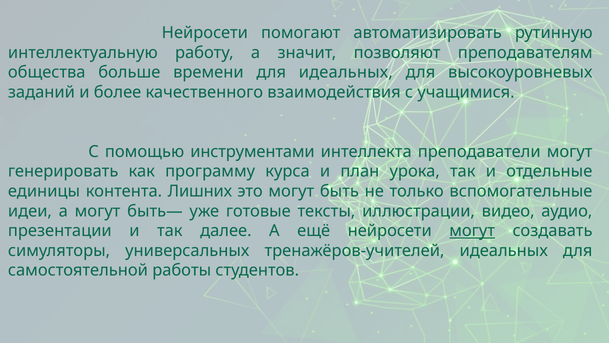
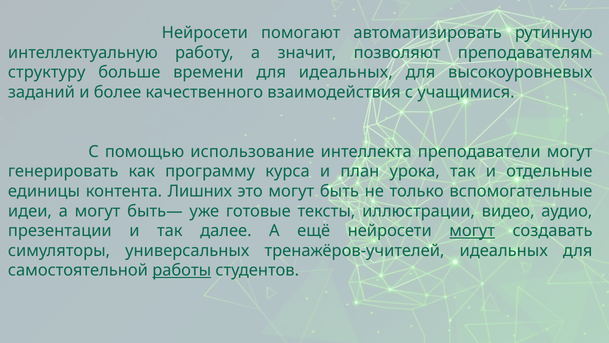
общества: общества -> структуру (47, 72)
инструментами: инструментами -> использование (252, 151)
работы underline: none -> present (182, 270)
